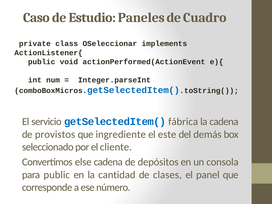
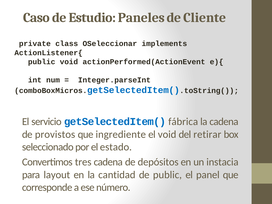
Cuadro: Cuadro -> Cliente (205, 18)
el este: este -> void (167, 134)
demás: demás -> retirar (207, 134)
cliente: cliente -> estado (116, 147)
else: else -> tres (83, 162)
consola: consola -> instacia (222, 162)
para public: public -> layout (57, 175)
de clases: clases -> public (167, 175)
